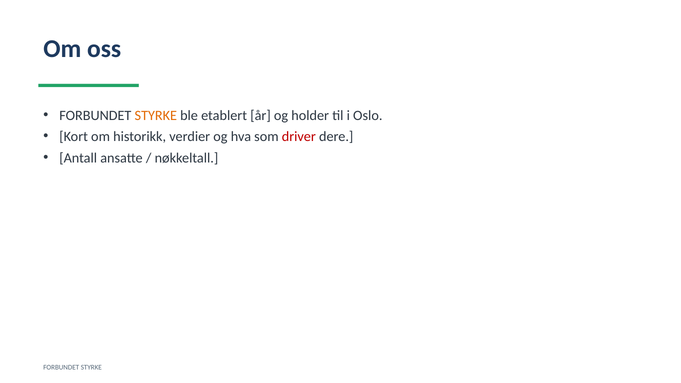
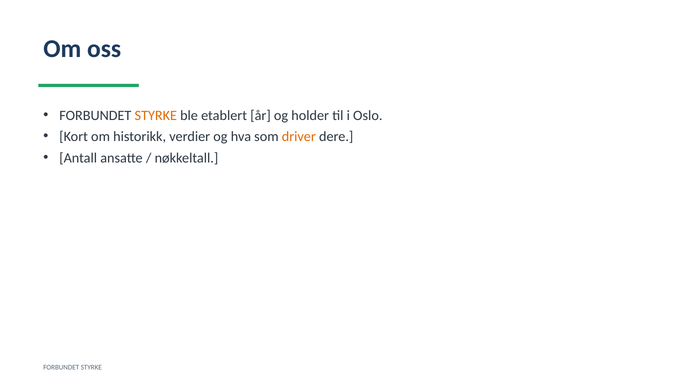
driver colour: red -> orange (299, 137)
